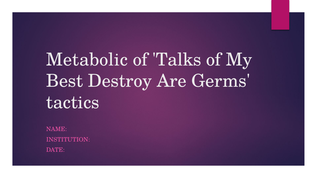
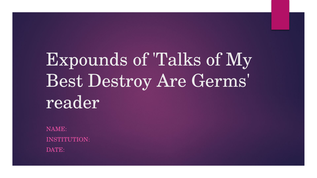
Metabolic: Metabolic -> Expounds (87, 60)
tactics: tactics -> reader (73, 103)
